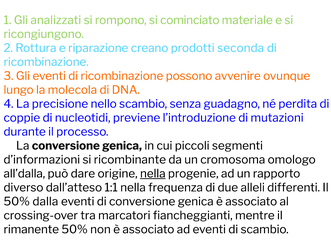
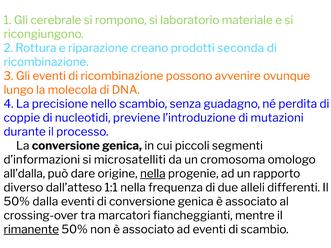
analizzati: analizzati -> cerebrale (56, 20)
cominciato: cominciato -> laboratorio (190, 20)
ricombinante: ricombinante -> microsatelliti (130, 160)
rimanente underline: none -> present (31, 230)
